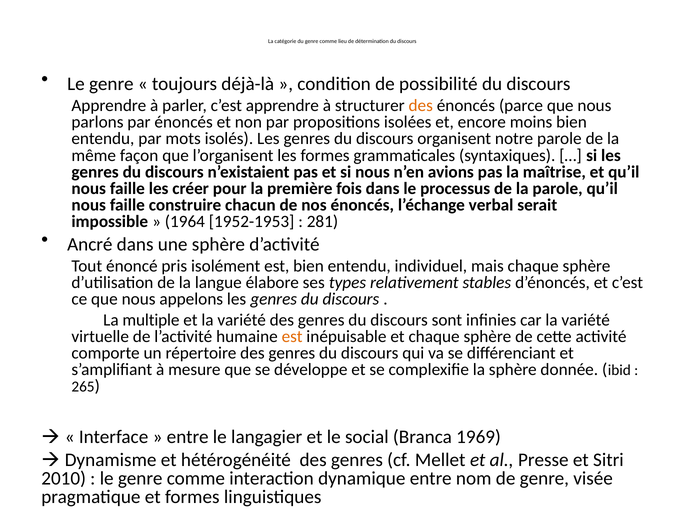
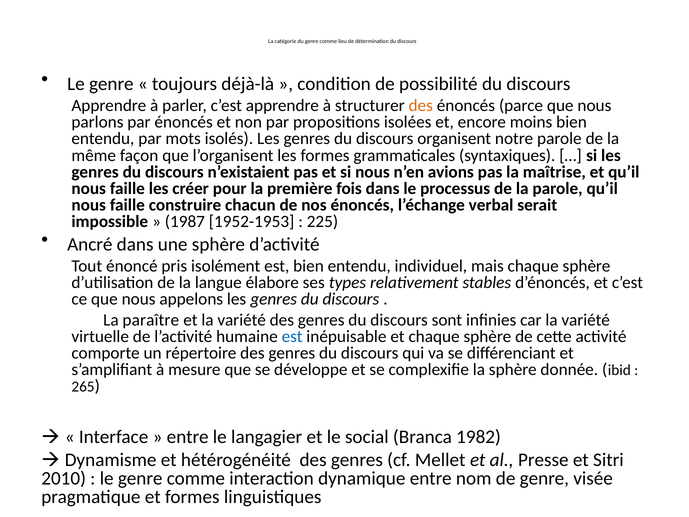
1964: 1964 -> 1987 (185, 221)
281: 281 -> 225 (322, 221)
multiple: multiple -> paraître (151, 320)
est colour: orange -> blue (292, 336)
1969: 1969 -> 1982 (479, 436)
